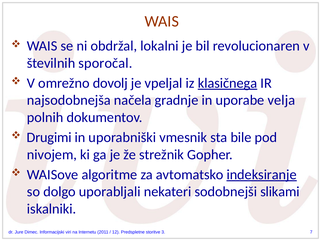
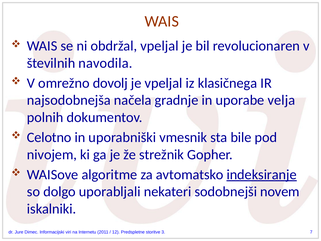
obdržal lokalni: lokalni -> vpeljal (159, 46)
sporočal: sporočal -> navodila (105, 63)
klasičnega underline: present -> none (228, 83)
Drugimi: Drugimi -> Celotno (49, 137)
slikami: slikami -> novem (280, 192)
